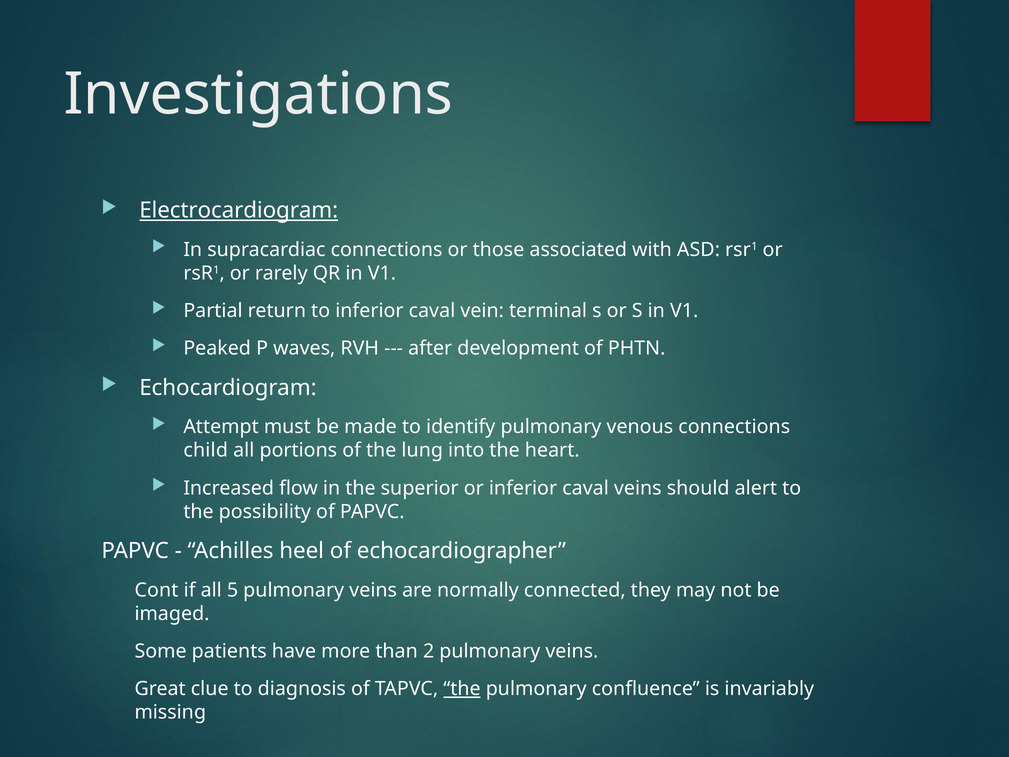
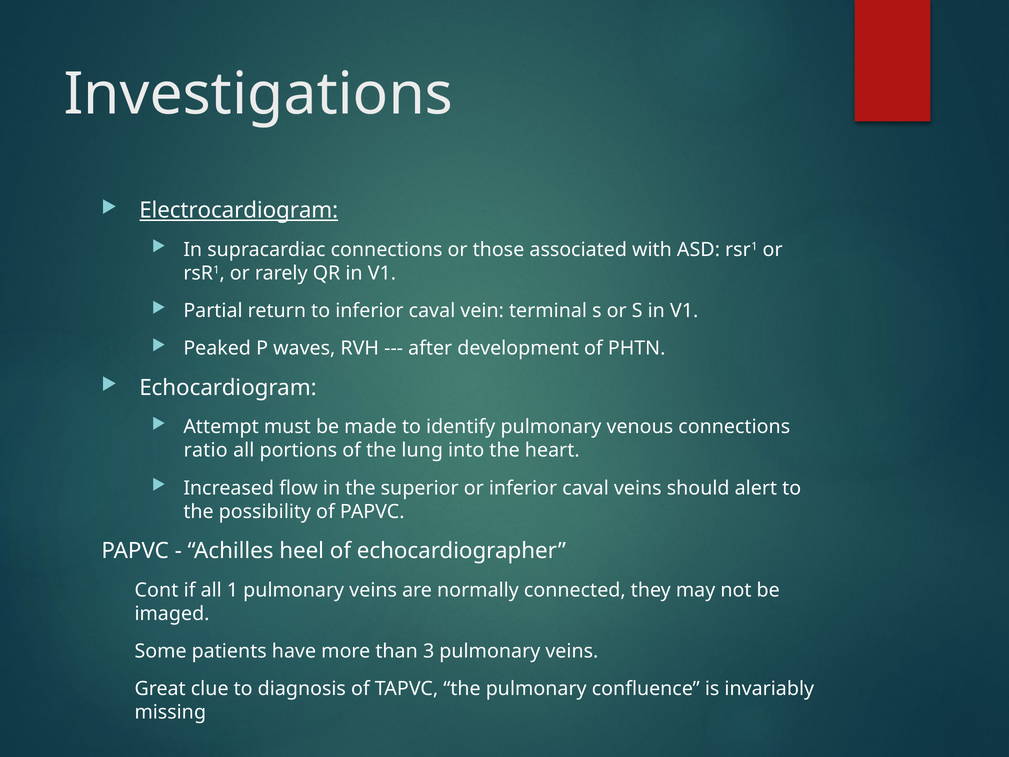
child: child -> ratio (206, 450)
5: 5 -> 1 (233, 590)
2: 2 -> 3 (429, 651)
the underline: present -> none (462, 689)
